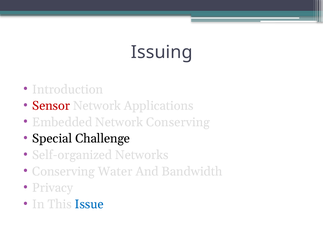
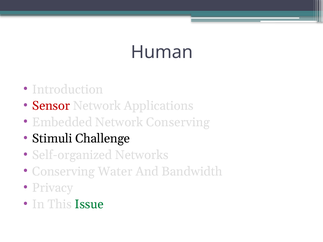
Issuing: Issuing -> Human (162, 52)
Special: Special -> Stimuli (52, 139)
Issue colour: blue -> green (89, 204)
